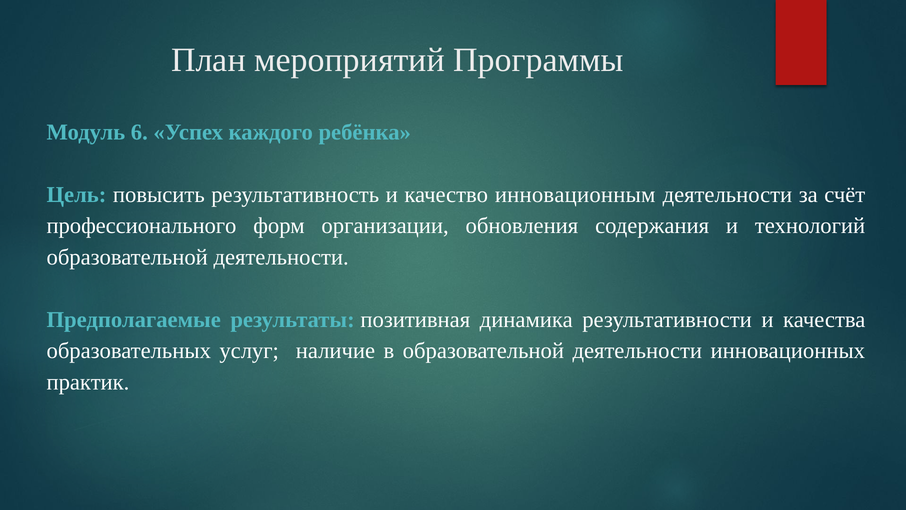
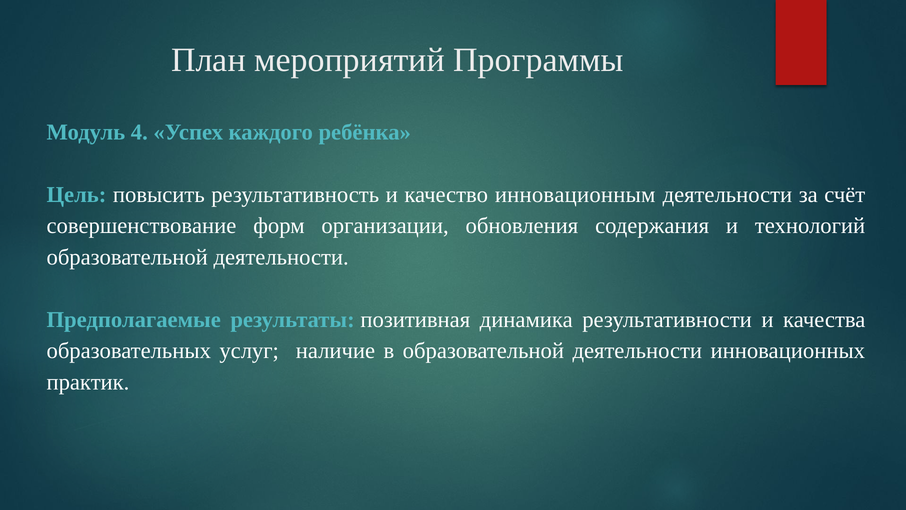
6: 6 -> 4 (139, 132)
профессионального: профессионального -> совершенствование (141, 226)
